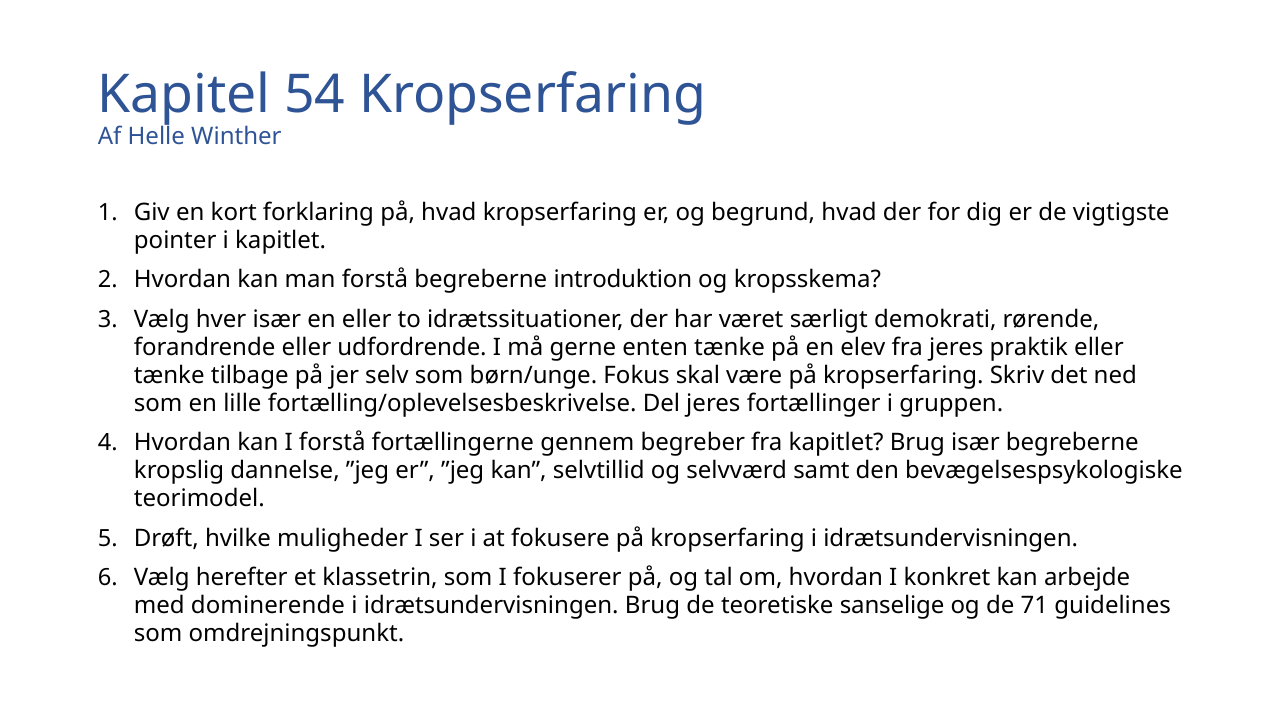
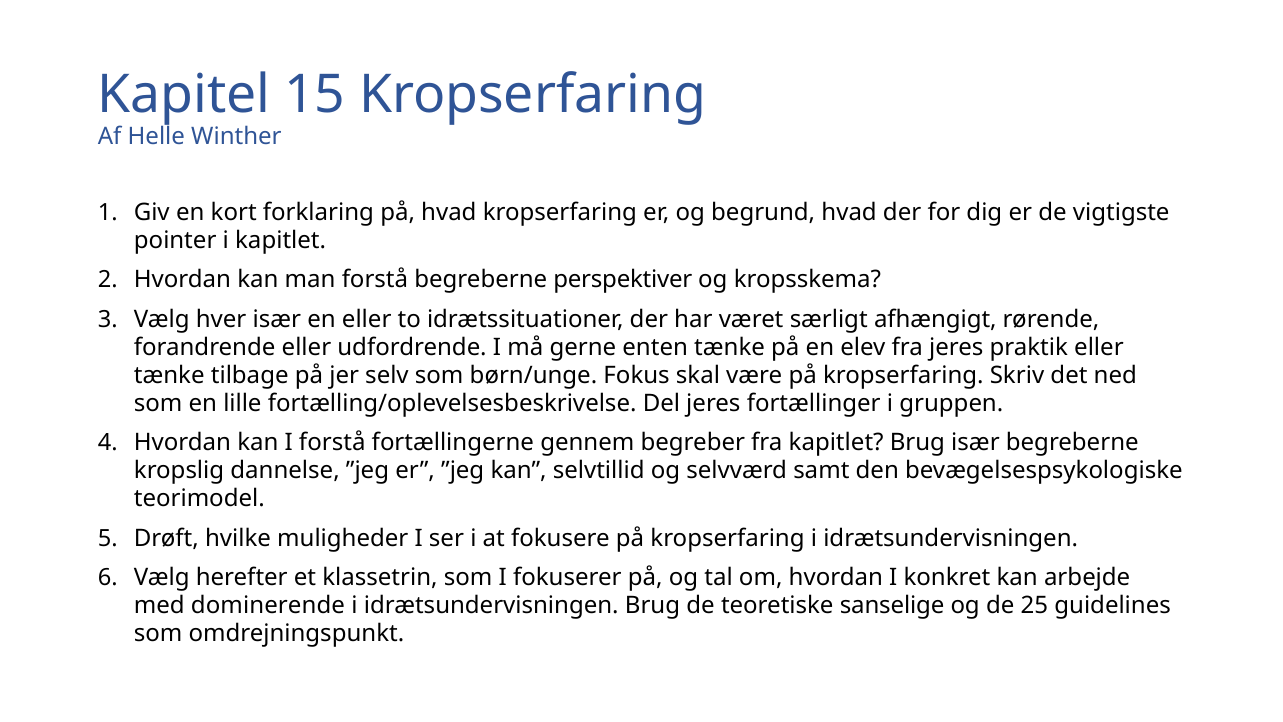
54: 54 -> 15 (315, 95)
introduktion: introduktion -> perspektiver (623, 280)
demokrati: demokrati -> afhængigt (935, 320)
71: 71 -> 25 (1034, 606)
